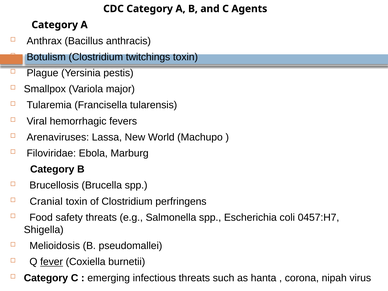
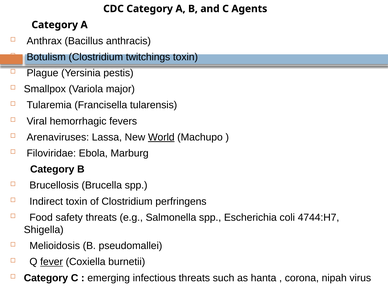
World underline: none -> present (161, 137)
Cranial: Cranial -> Indirect (46, 201)
0457:H7: 0457:H7 -> 4744:H7 (318, 217)
